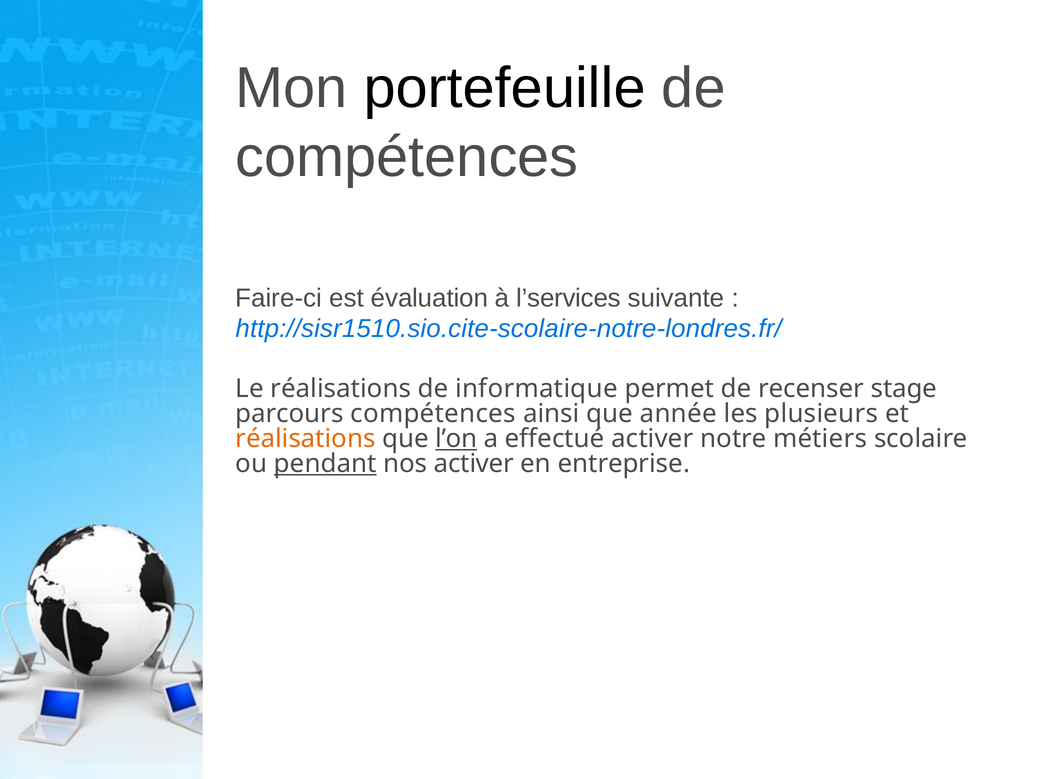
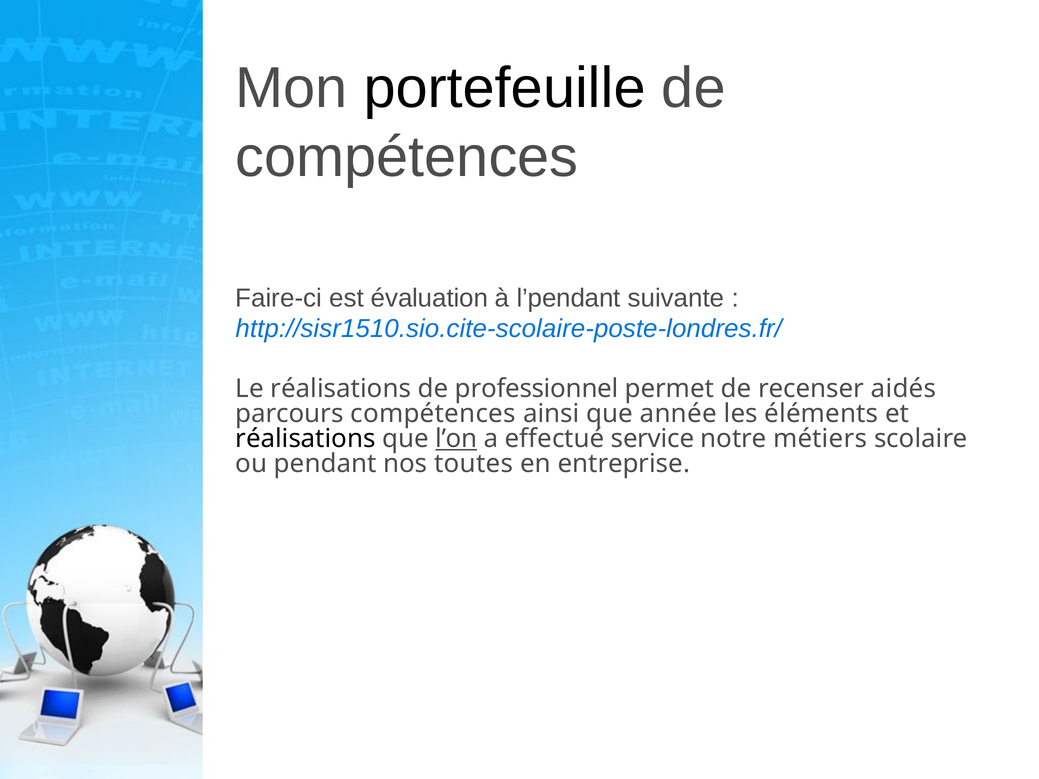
l’services: l’services -> l’pendant (569, 298)
http://sisr1510.sio.cite-scolaire-notre-londres.fr/: http://sisr1510.sio.cite-scolaire-notre-londres.fr/ -> http://sisr1510.sio.cite-scolaire-poste-londres.fr/ (509, 329)
informatique: informatique -> professionnel (537, 389)
stage: stage -> aidés (904, 389)
plusieurs: plusieurs -> éléments (821, 414)
réalisations colour: orange -> black (305, 439)
effectué activer: activer -> service (653, 439)
pendant underline: present -> none (325, 464)
nos activer: activer -> toutes (474, 464)
